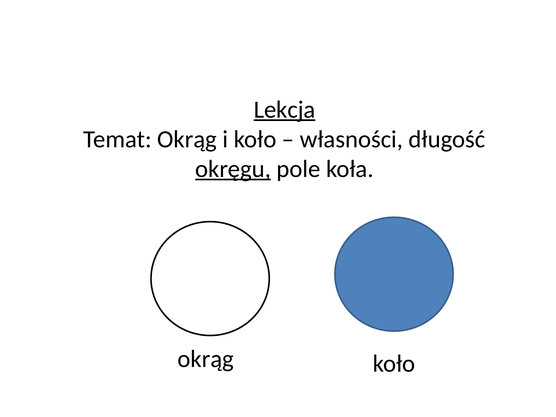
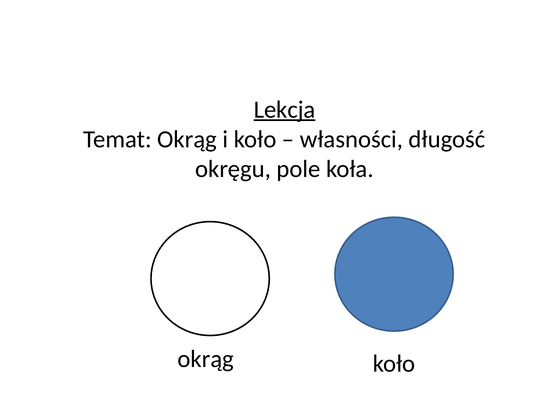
okręgu underline: present -> none (233, 169)
